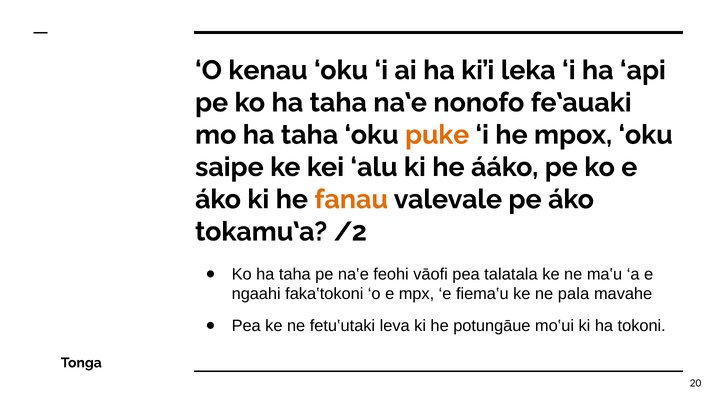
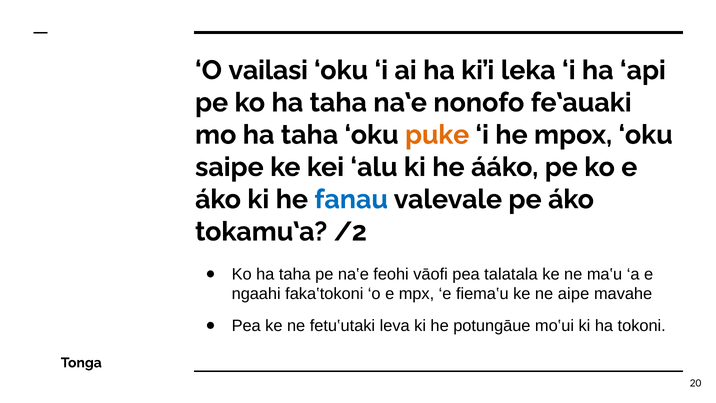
kenau: kenau -> vailasi (268, 70)
fanau colour: orange -> blue (351, 199)
pala: pala -> aipe (574, 294)
